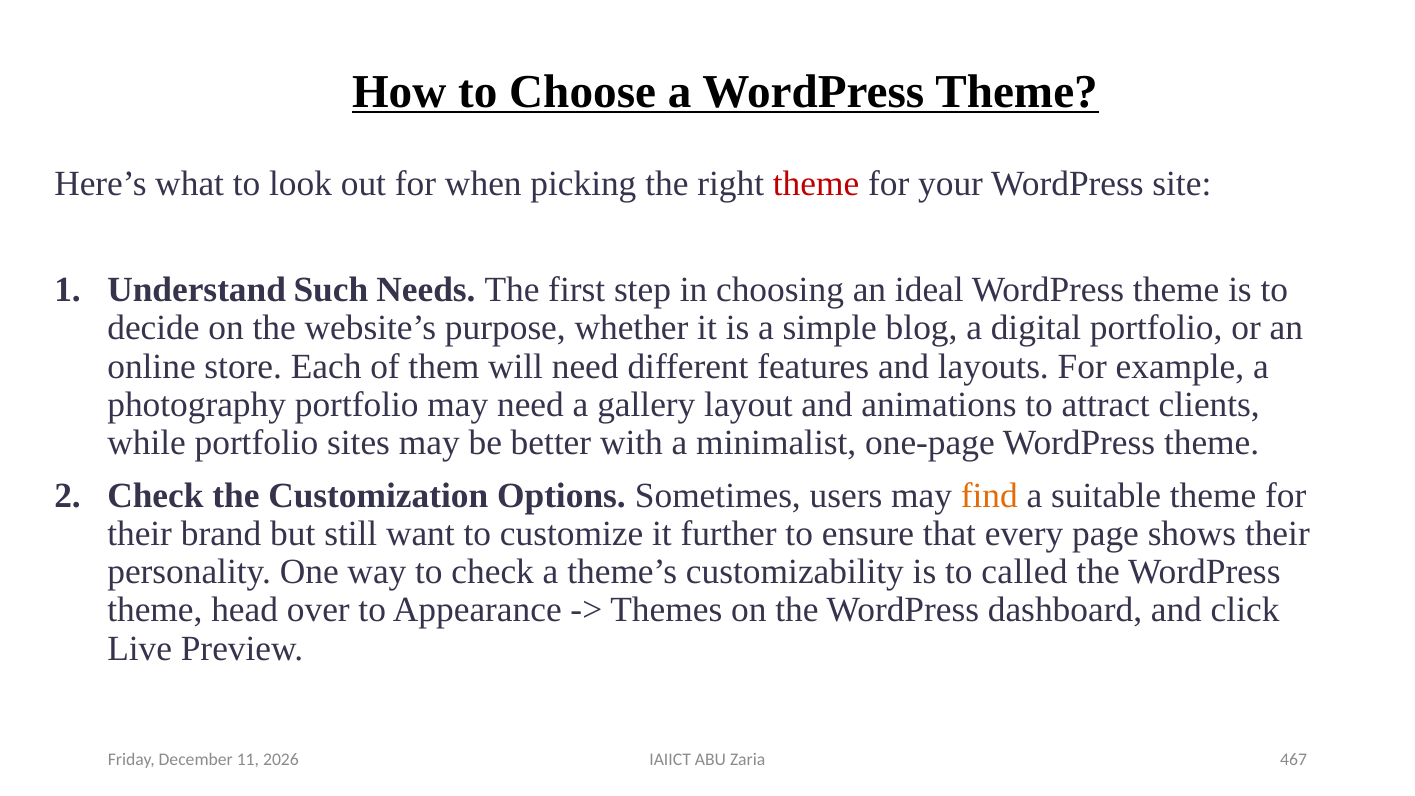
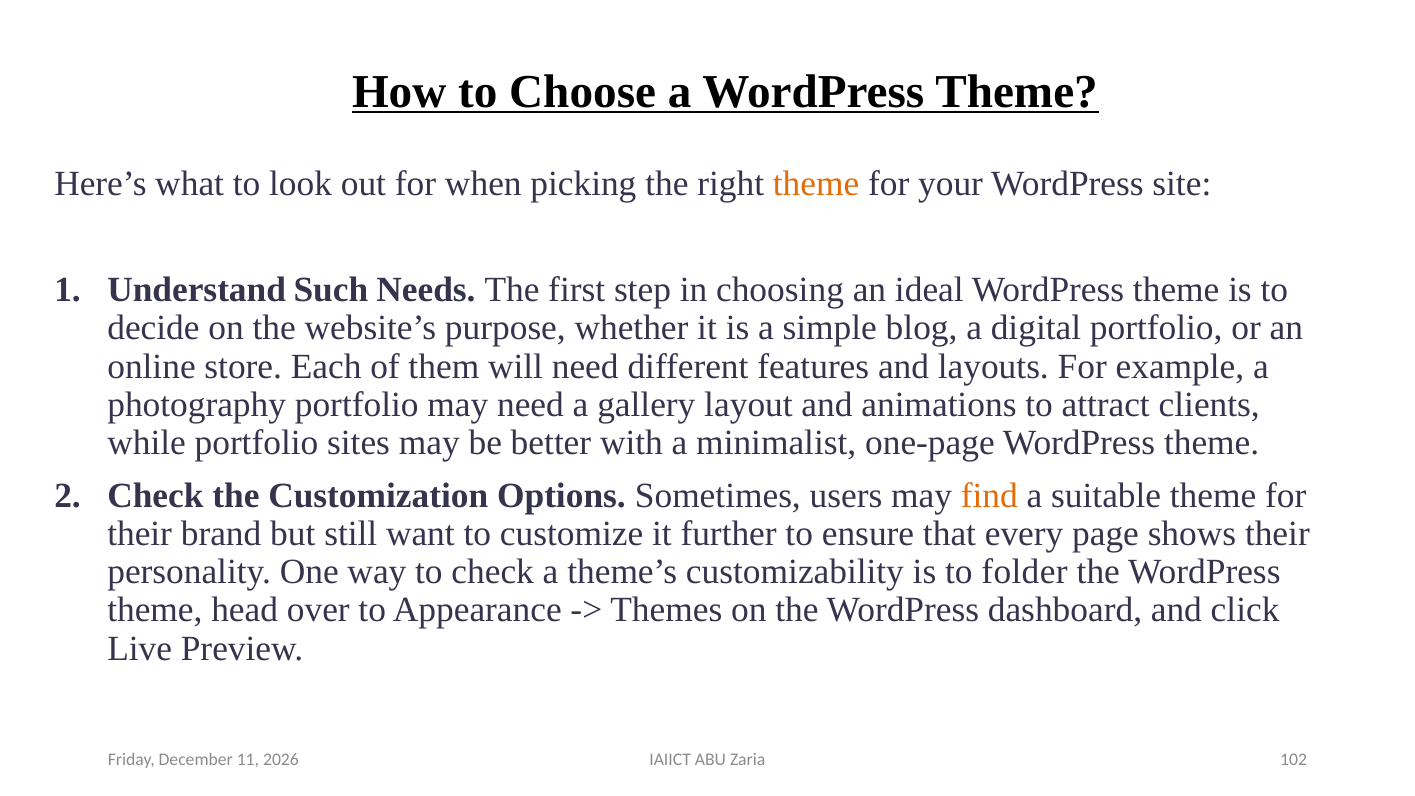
theme colour: red -> orange (816, 184)
called: called -> folder (1025, 572)
467: 467 -> 102 (1294, 760)
